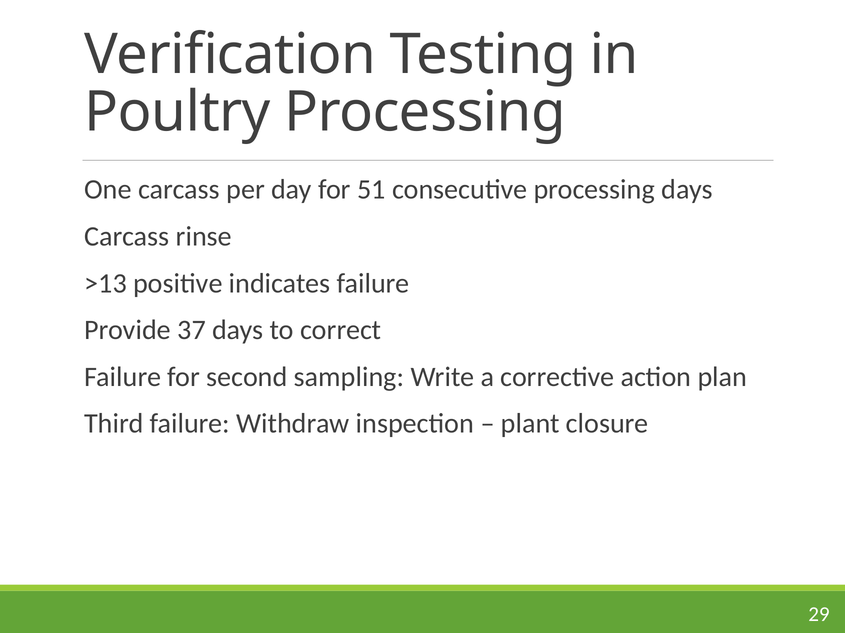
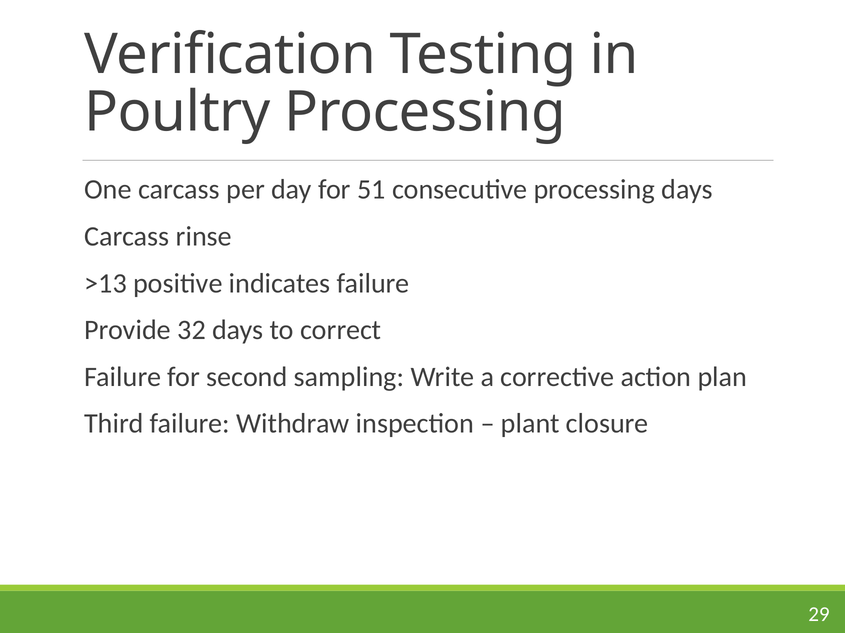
37: 37 -> 32 (192, 330)
